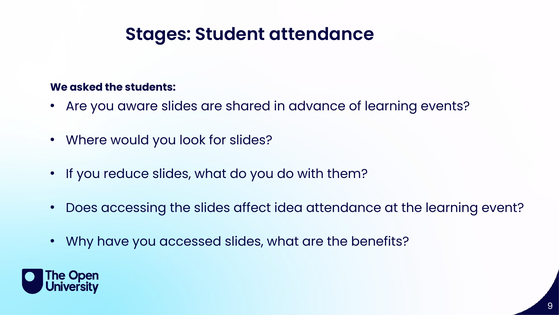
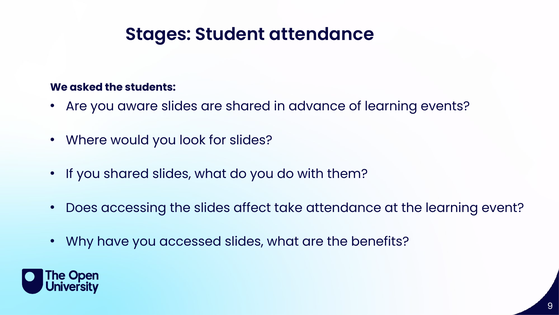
you reduce: reduce -> shared (126, 174)
idea: idea -> take (288, 208)
